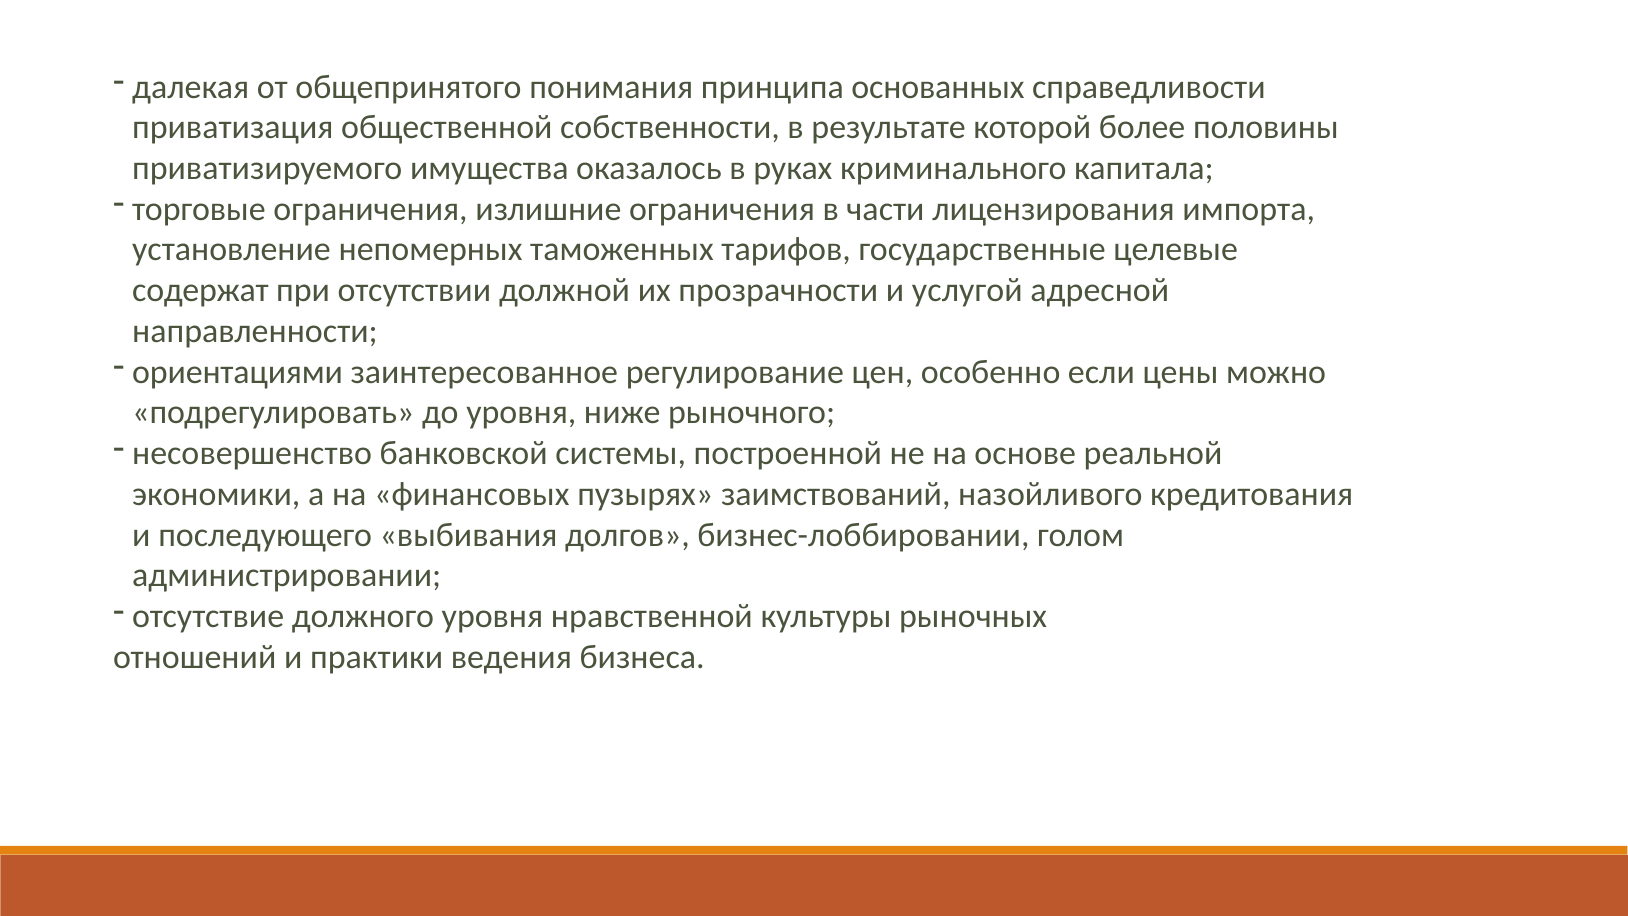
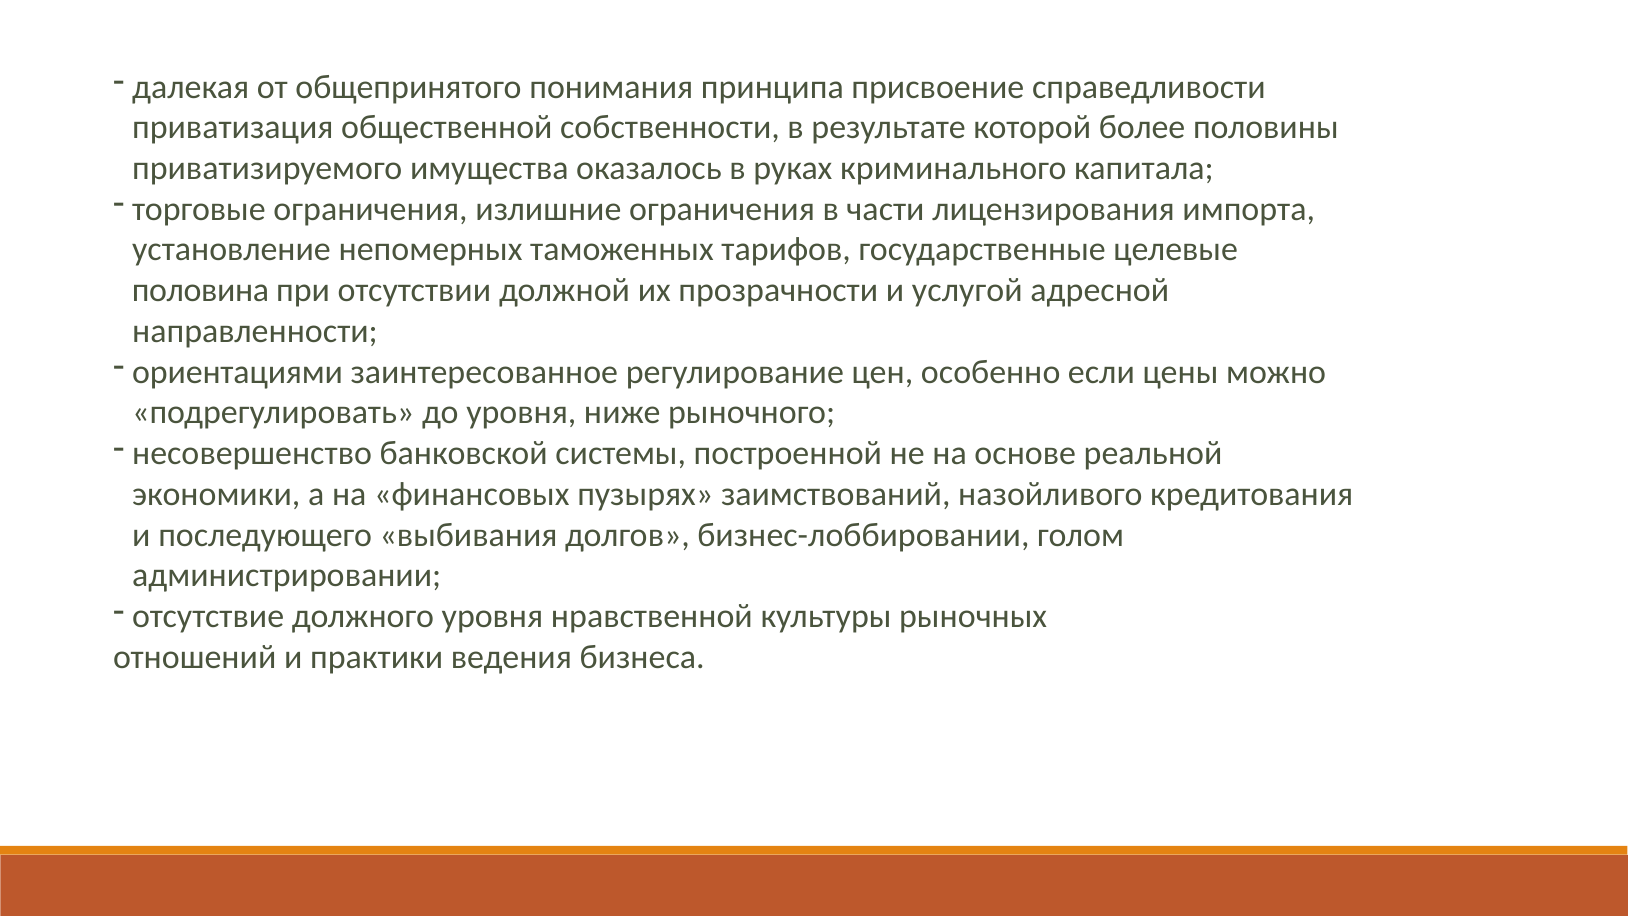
основанных: основанных -> присвоение (938, 87)
содержат: содержат -> половина (200, 290)
